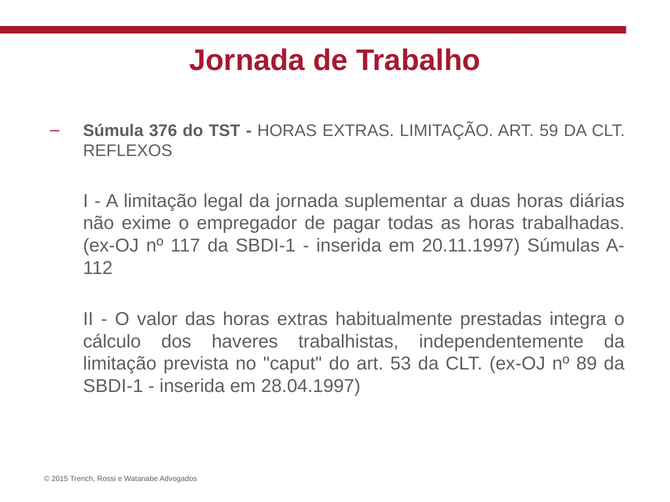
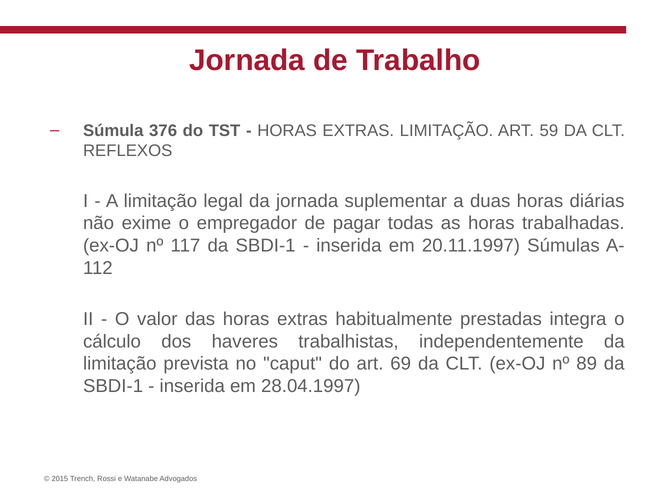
53: 53 -> 69 (401, 364)
